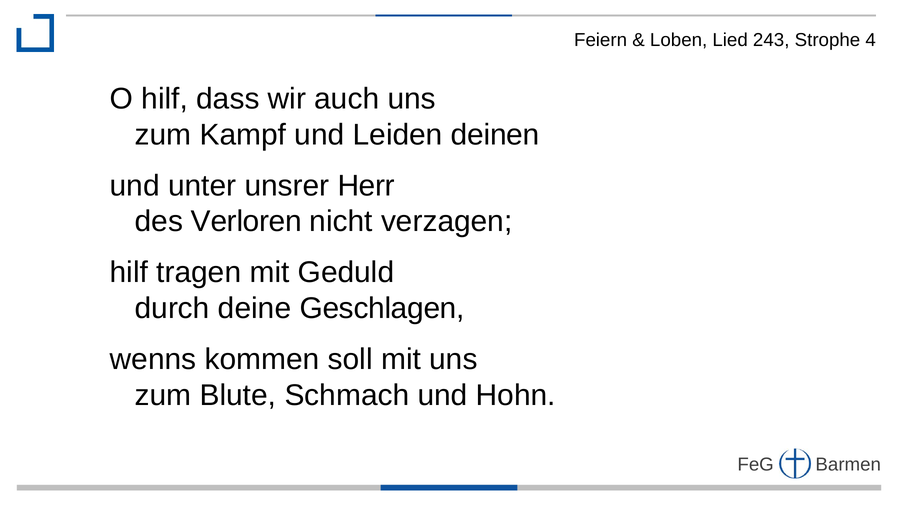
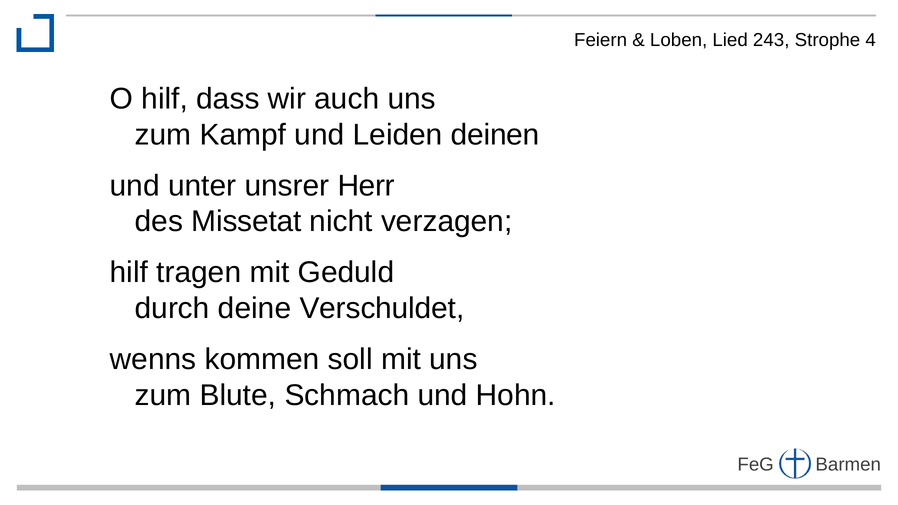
Verloren: Verloren -> Missetat (246, 222)
Geschlagen: Geschlagen -> Verschuldet (382, 308)
